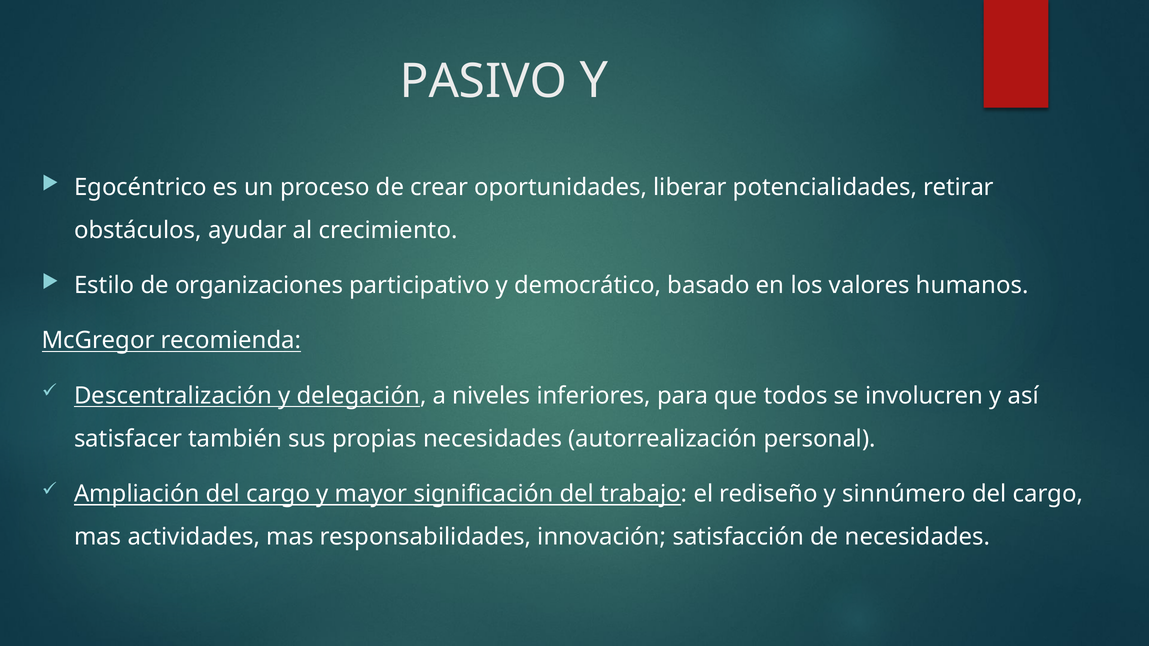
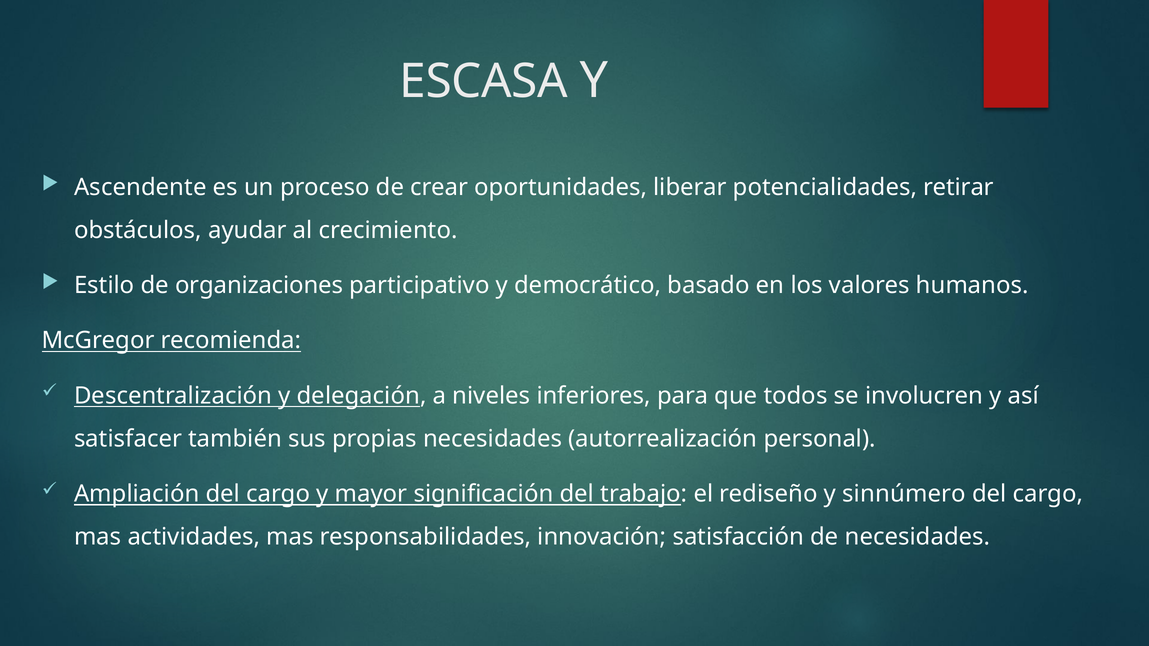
PASIVO: PASIVO -> ESCASA (484, 81)
Egocéntrico: Egocéntrico -> Ascendente (140, 187)
